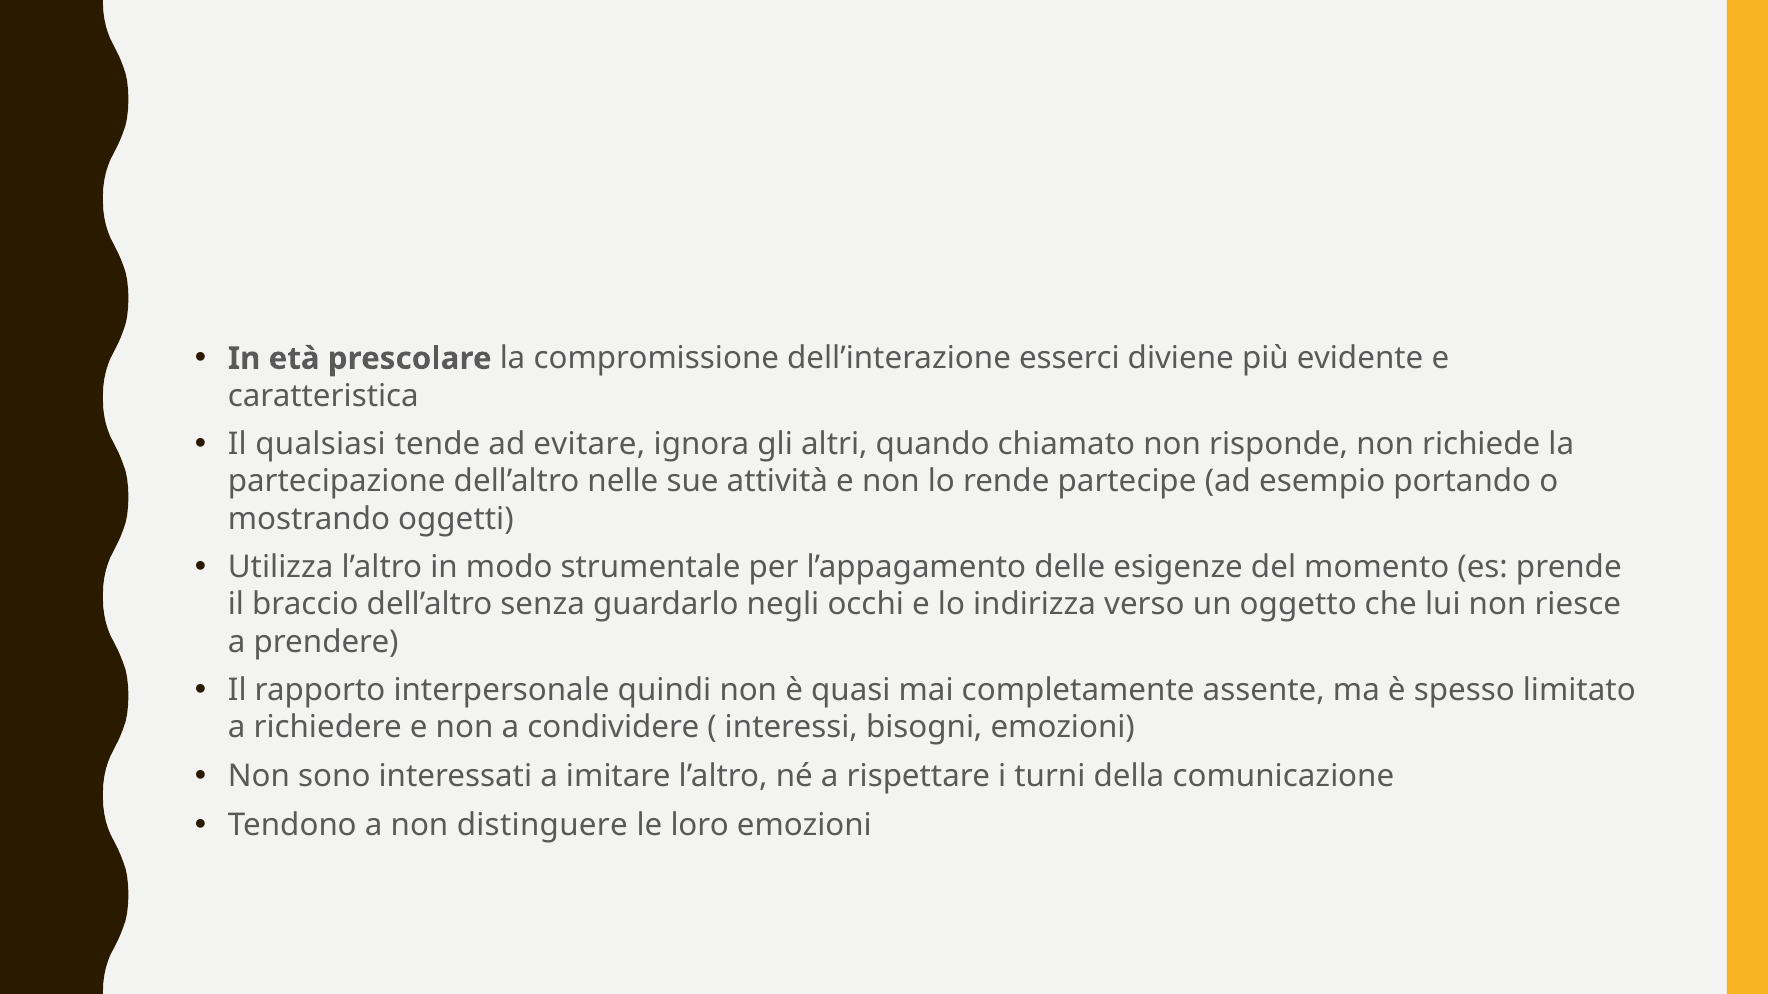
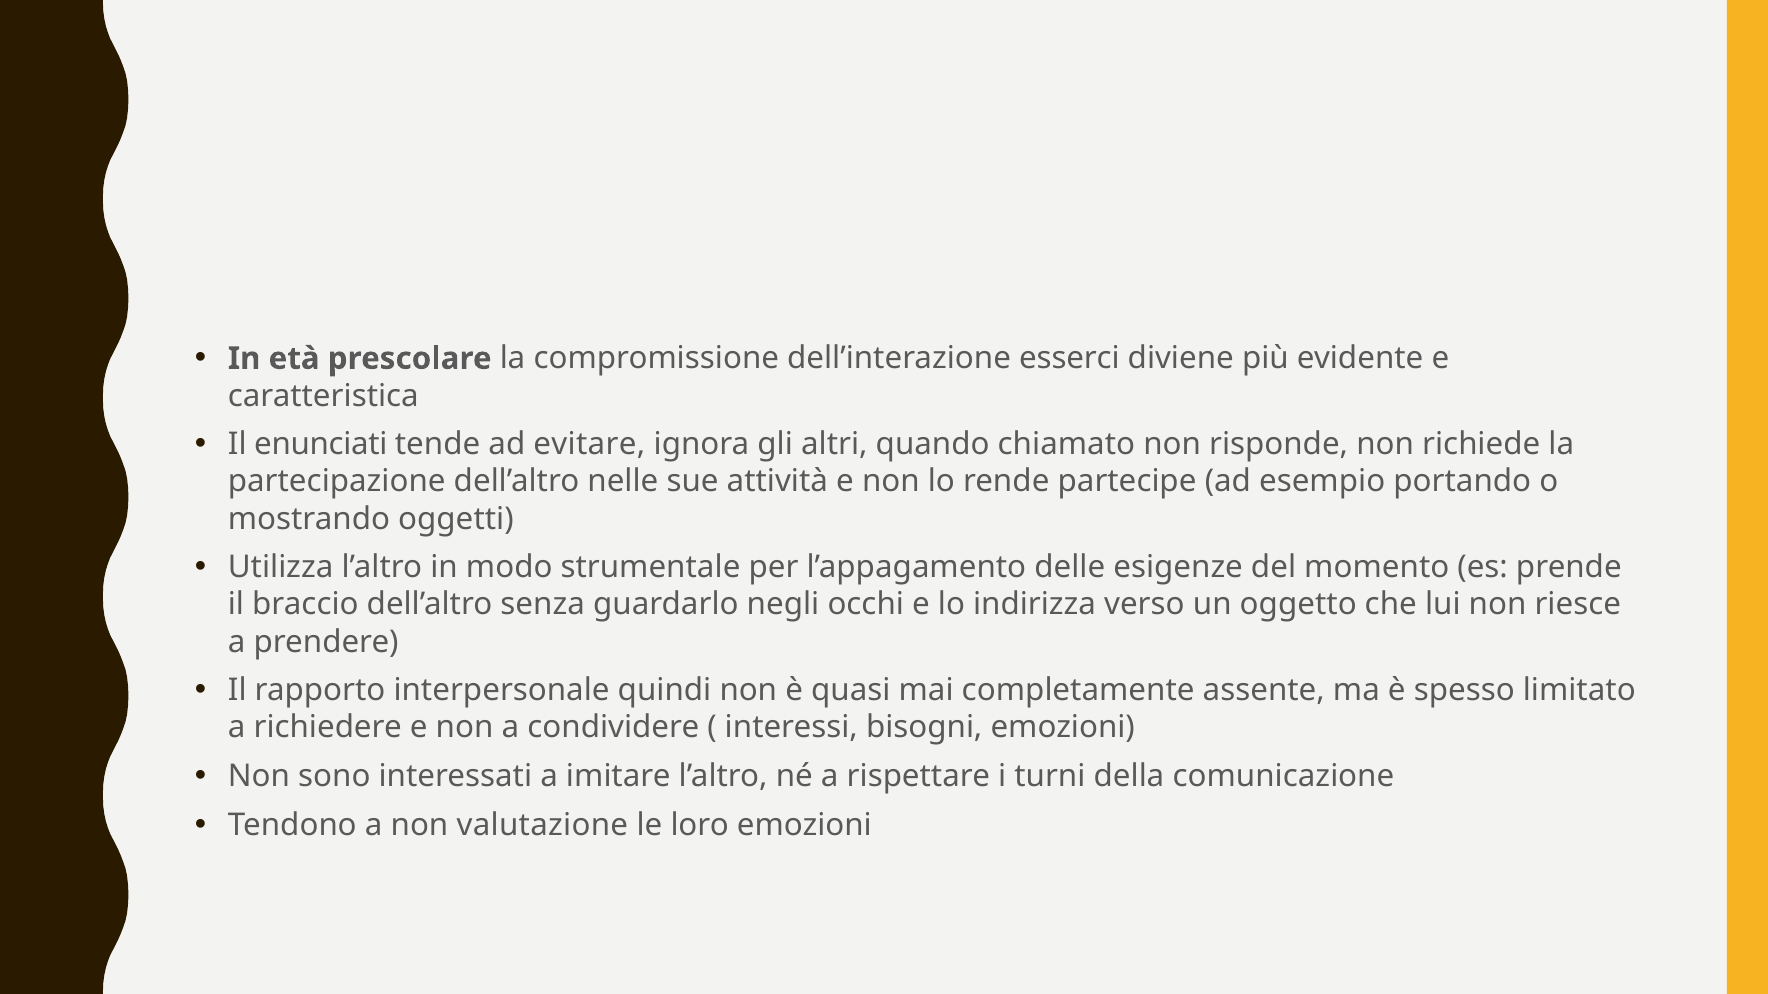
qualsiasi: qualsiasi -> enunciati (321, 445)
distinguere: distinguere -> valutazione (542, 826)
